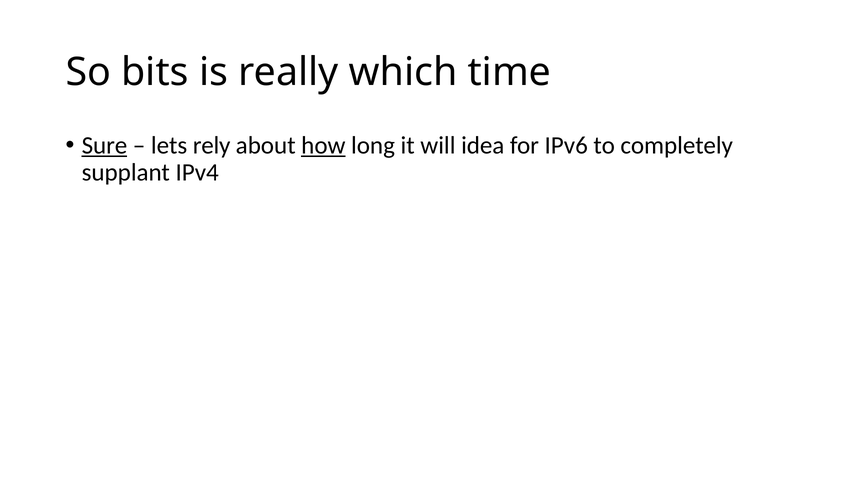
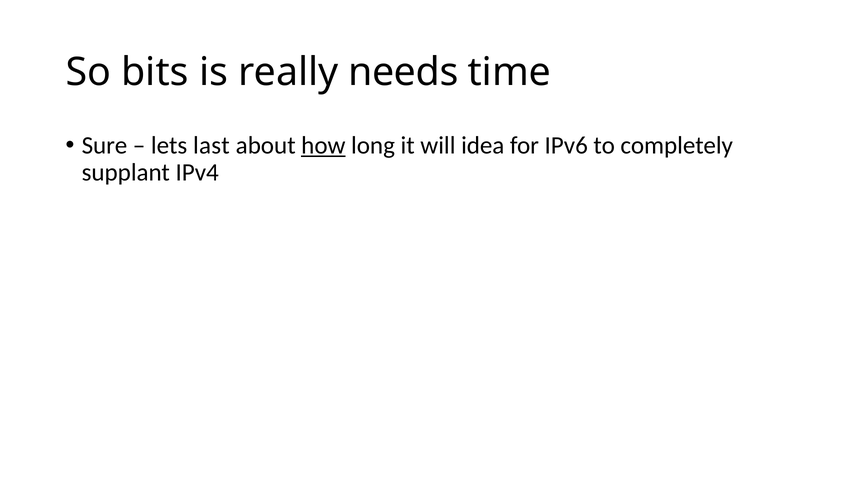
which: which -> needs (403, 72)
Sure underline: present -> none (104, 145)
rely: rely -> last (211, 145)
